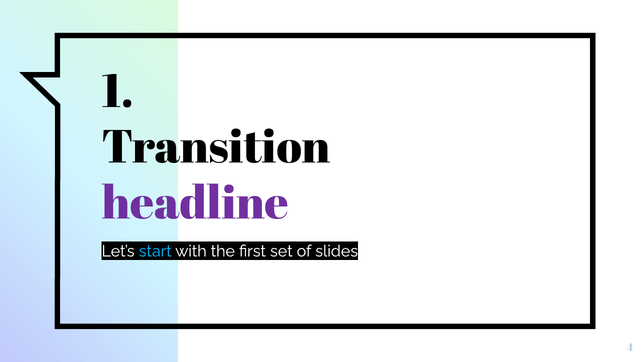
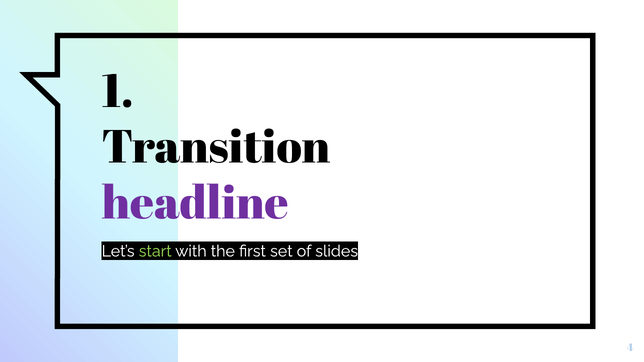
start colour: light blue -> light green (155, 251)
